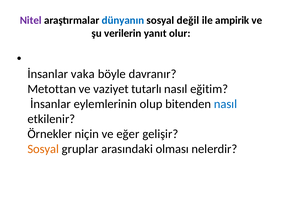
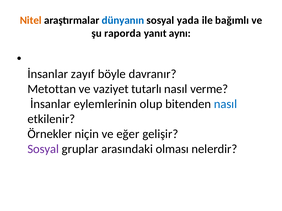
Nitel colour: purple -> orange (31, 20)
değil: değil -> yada (188, 20)
ampirik: ampirik -> bağımlı (232, 20)
verilerin: verilerin -> raporda (123, 33)
olur: olur -> aynı (180, 33)
vaka: vaka -> zayıf (83, 74)
eğitim: eğitim -> verme (209, 89)
Sosyal colour: orange -> purple (43, 149)
